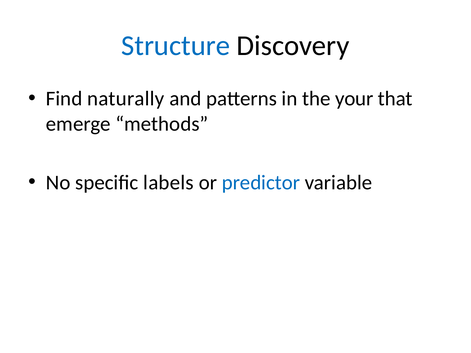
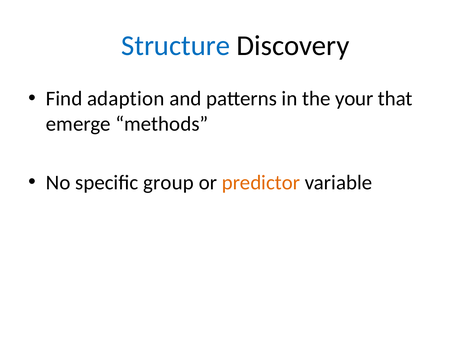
naturally: naturally -> adaption (126, 99)
labels: labels -> group (168, 183)
predictor colour: blue -> orange (261, 183)
